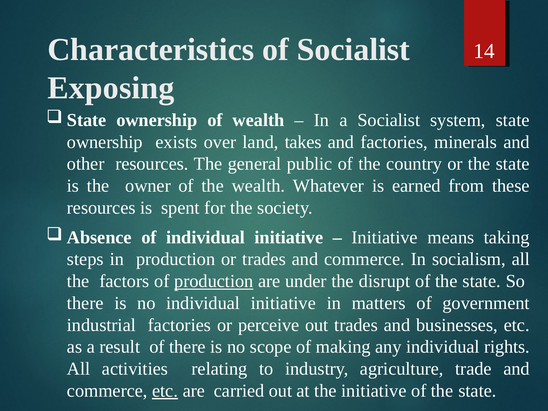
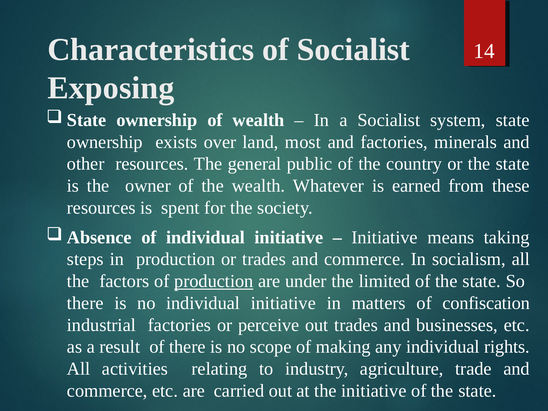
takes: takes -> most (303, 142)
disrupt: disrupt -> limited (385, 281)
government: government -> confiscation (486, 303)
etc underline: present -> none (165, 391)
